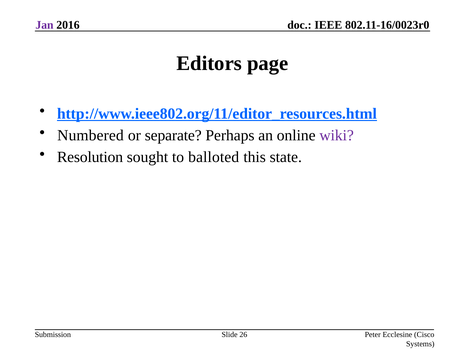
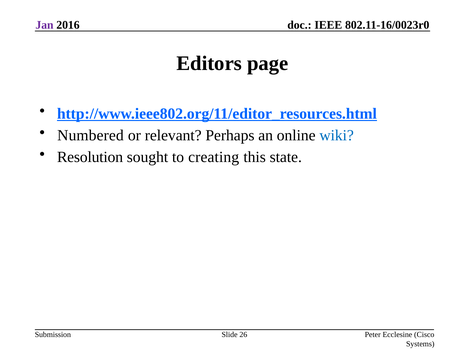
separate: separate -> relevant (173, 135)
wiki colour: purple -> blue (337, 135)
balloted: balloted -> creating (214, 157)
